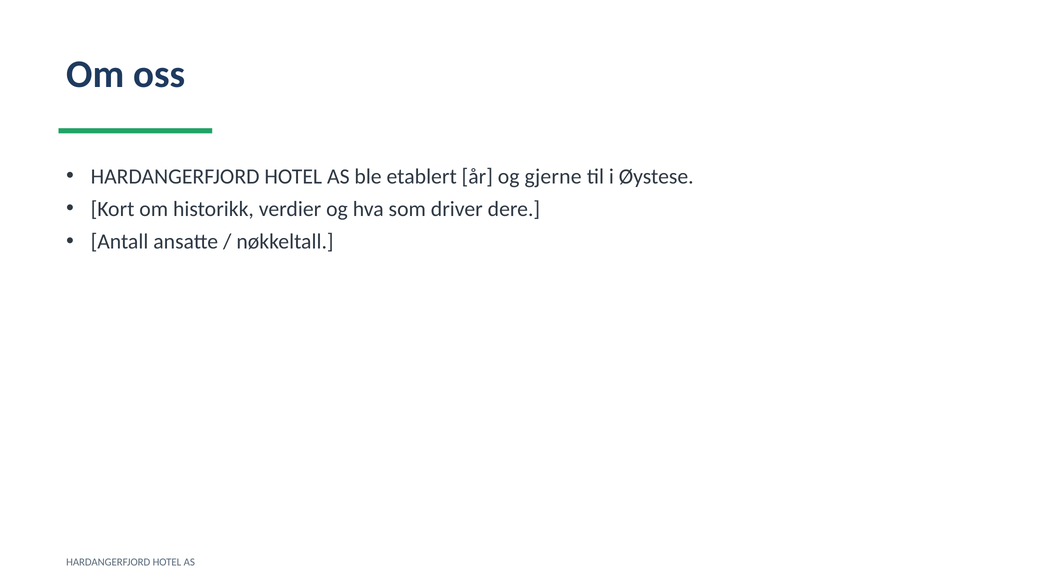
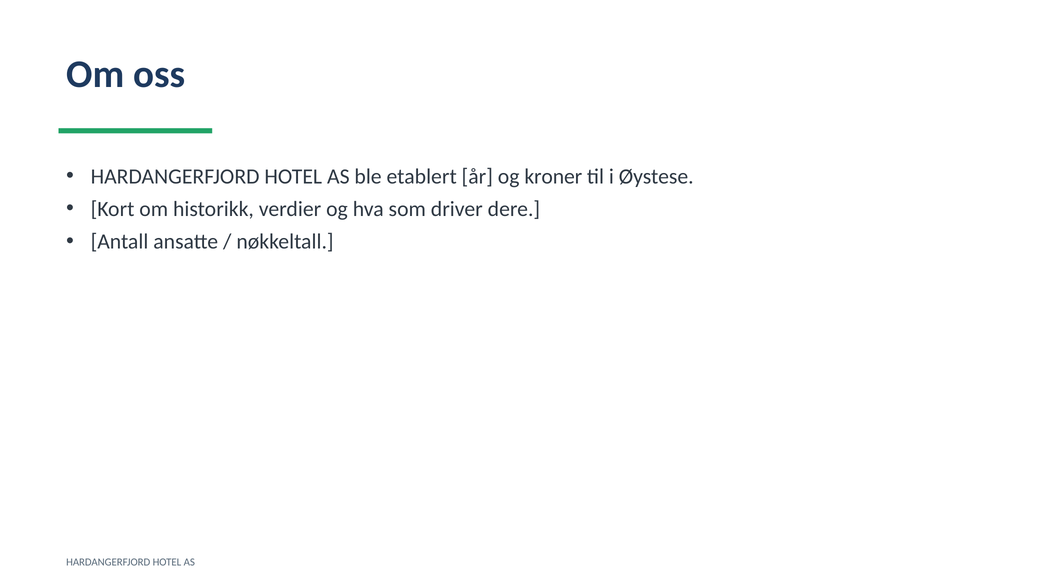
gjerne: gjerne -> kroner (553, 176)
